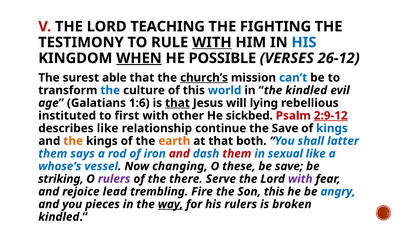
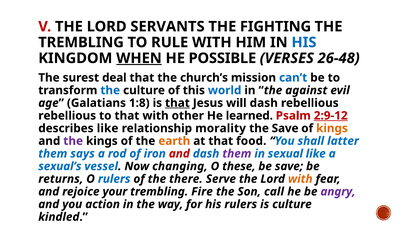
TEACHING: TEACHING -> SERVANTS (167, 27)
TESTIMONY: TESTIMONY -> TREMBLING (81, 42)
WITH underline: present -> none (212, 42)
26-12: 26-12 -> 26-48 (339, 58)
able: able -> deal (114, 78)
church’s underline: present -> none (204, 78)
the kindled: kindled -> against (306, 90)
1:6: 1:6 -> 1:8 (139, 103)
will lying: lying -> dash (264, 103)
instituted: instituted -> rebellious (67, 116)
to first: first -> that (127, 116)
sickbed: sickbed -> learned (249, 116)
continue: continue -> morality (221, 128)
kings colour: blue -> orange (332, 128)
the colour: orange -> purple (73, 141)
both: both -> food (251, 141)
them colour: red -> purple (237, 154)
whose’s: whose’s -> sexual’s (60, 166)
striking: striking -> returns (61, 179)
rulers colour: purple -> blue (114, 179)
with colour: purple -> orange (300, 179)
lead: lead -> your (115, 192)
Son this: this -> call (274, 192)
angry colour: blue -> purple (338, 192)
pieces: pieces -> action (103, 204)
way underline: present -> none (170, 204)
is broken: broken -> culture (292, 204)
